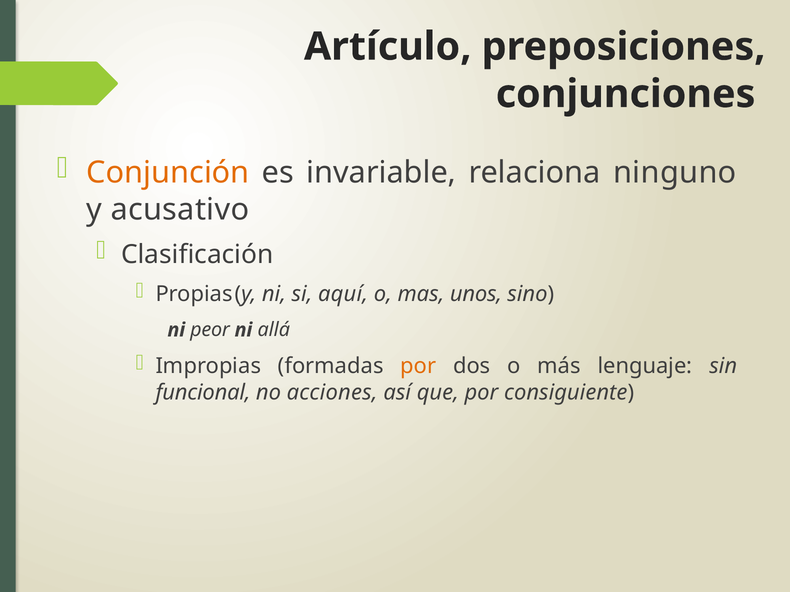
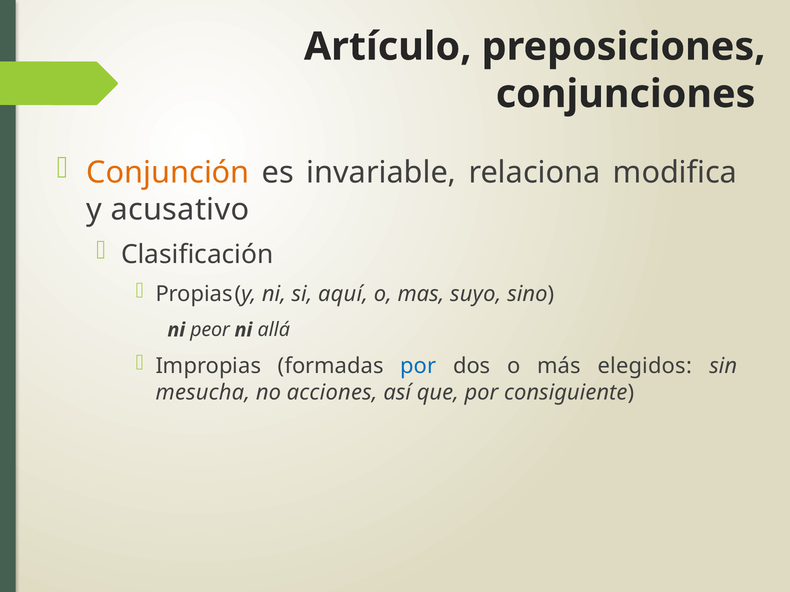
ninguno: ninguno -> modifica (675, 173)
unos: unos -> suyo (476, 294)
por colour: orange -> blue (418, 366)
lenguaje: lenguaje -> elegidos (645, 366)
funcional: funcional -> mesucha (203, 393)
